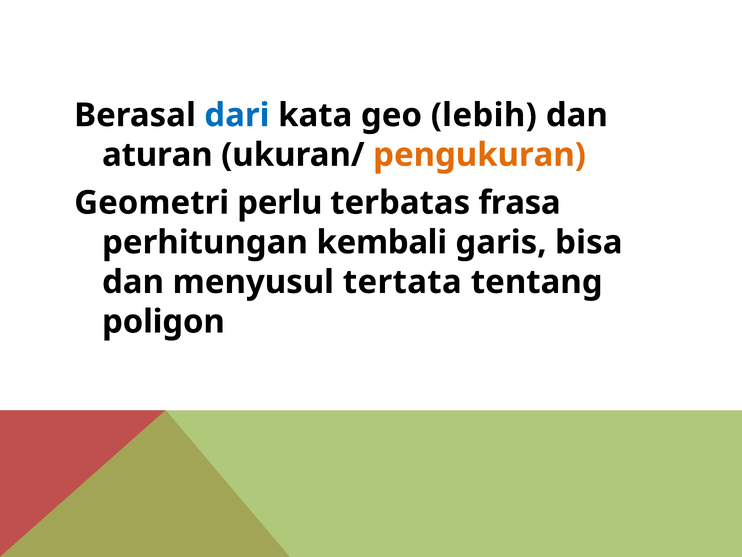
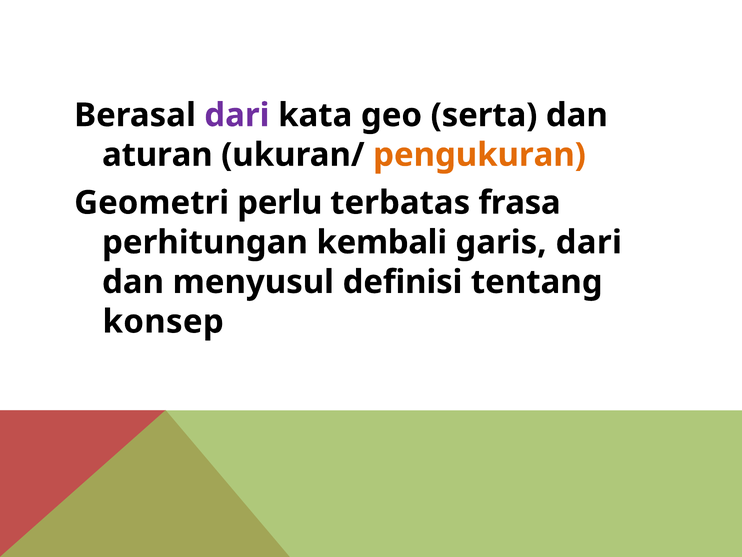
dari colour: blue -> purple (237, 115)
lebih: lebih -> serta (484, 115)
garis bisa: bisa -> dari (589, 242)
tertata: tertata -> definisi (403, 282)
poligon: poligon -> konsep (163, 321)
